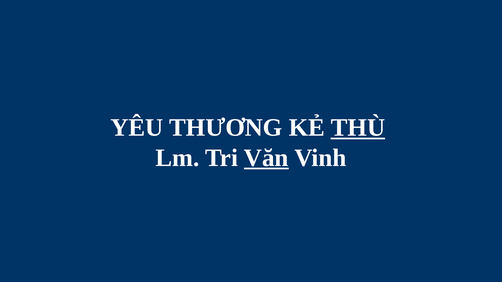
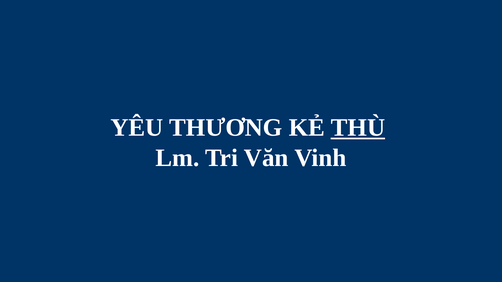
Văn underline: present -> none (266, 158)
